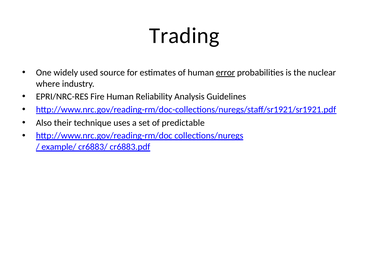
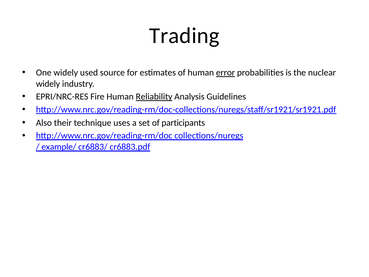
where: where -> widely (48, 84)
Reliability underline: none -> present (154, 97)
predictable: predictable -> participants (183, 123)
